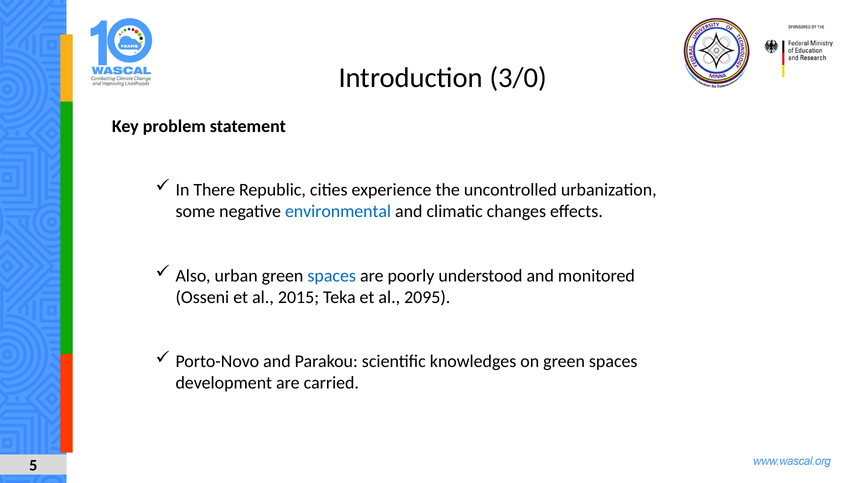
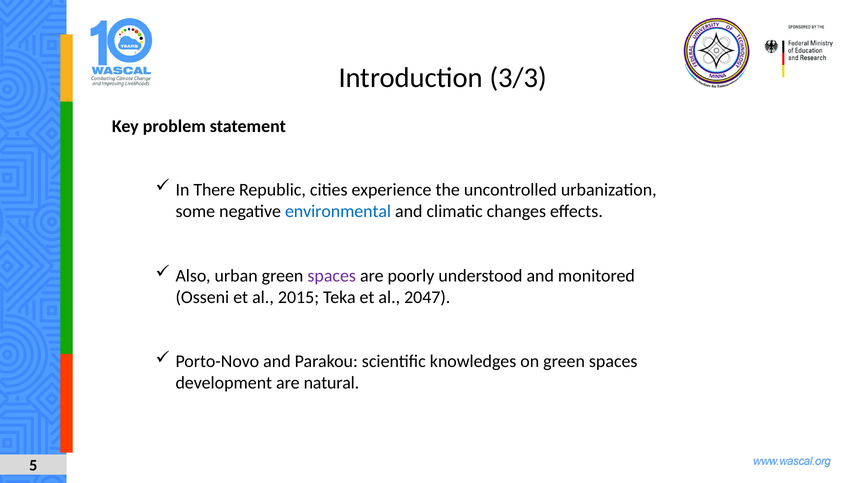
3/0: 3/0 -> 3/3 (518, 78)
spaces colour: blue -> purple (332, 276)
2095: 2095 -> 2047 (427, 297)
carried: carried -> natural (331, 383)
